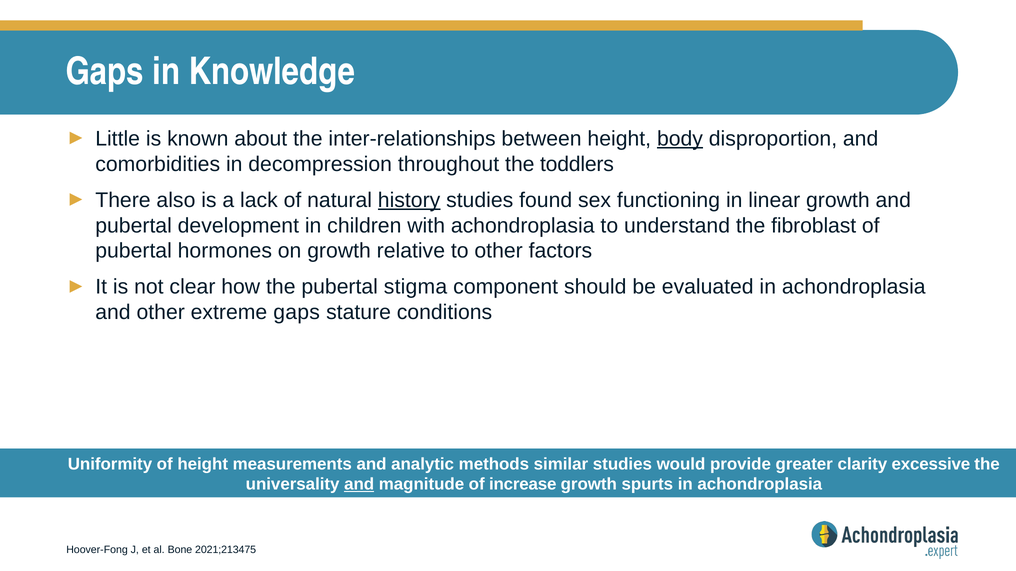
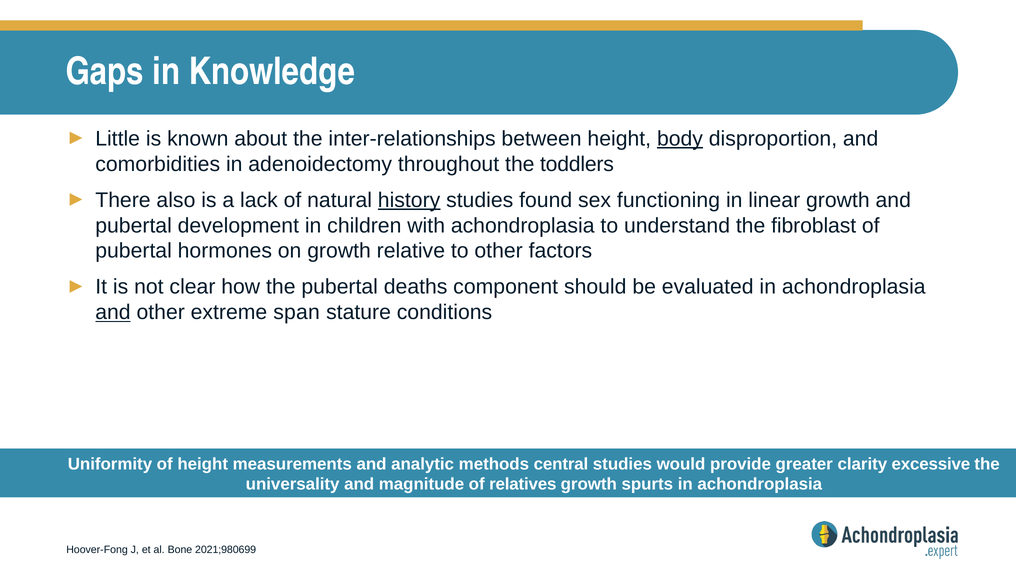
decompression: decompression -> adenoidectomy (320, 164)
stigma: stigma -> deaths (416, 287)
and underline: none -> present (113, 313)
extreme gaps: gaps -> span (297, 313)
similar: similar -> central (561, 464)
and underline: present -> none (359, 485)
increase: increase -> relatives (523, 485)
2021;213475: 2021;213475 -> 2021;980699 (226, 550)
